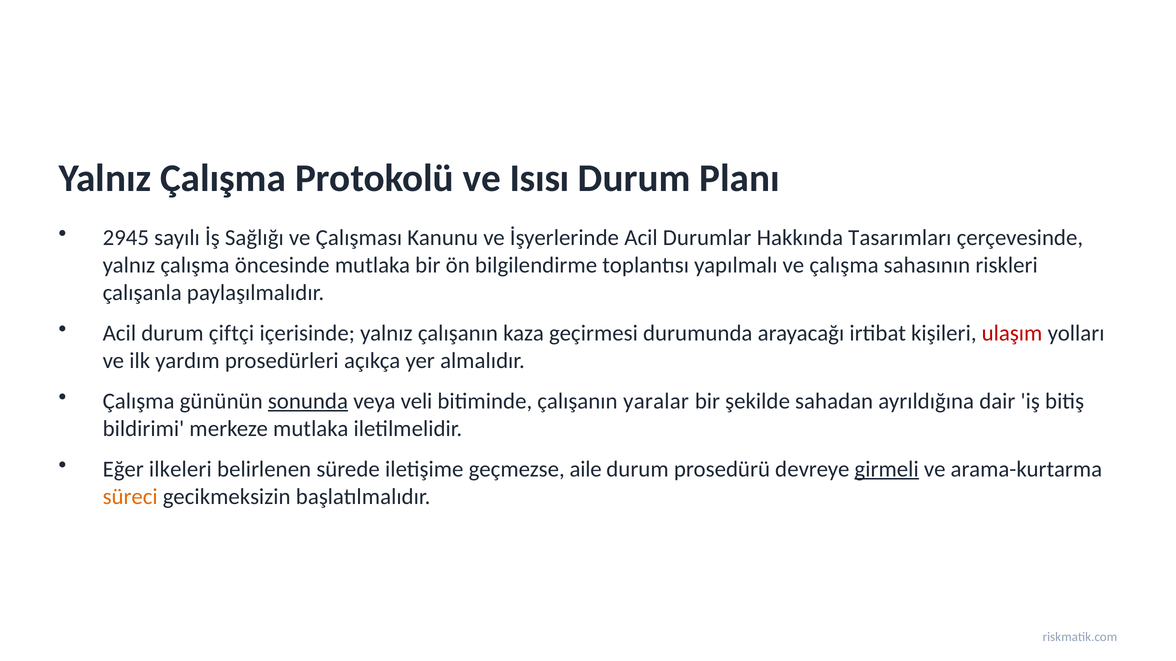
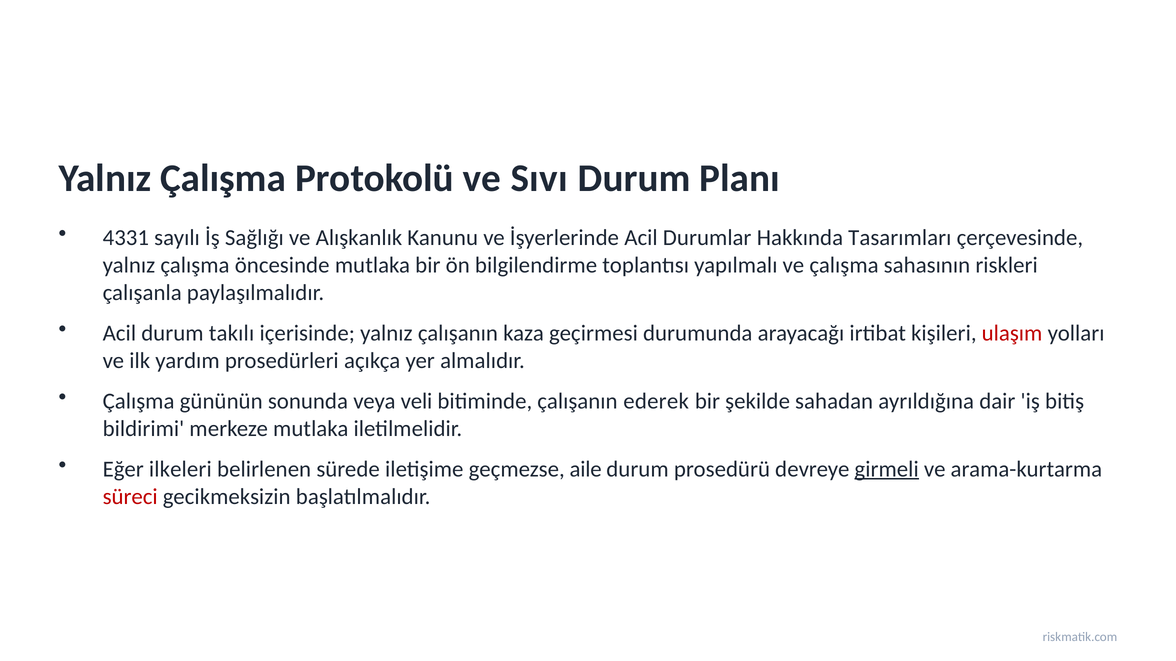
Isısı: Isısı -> Sıvı (539, 179)
2945: 2945 -> 4331 (126, 238)
Çalışması: Çalışması -> Alışkanlık (359, 238)
çiftçi: çiftçi -> takılı (232, 333)
sonunda underline: present -> none (308, 401)
yaralar: yaralar -> ederek (656, 401)
süreci colour: orange -> red (130, 497)
